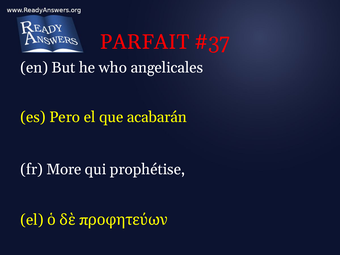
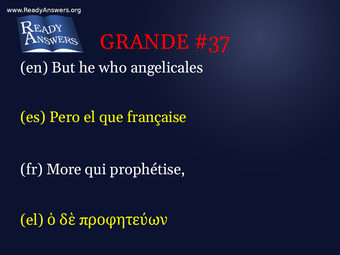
PARFAIT: PARFAIT -> GRANDE (145, 42)
acabarán: acabarán -> française (157, 117)
